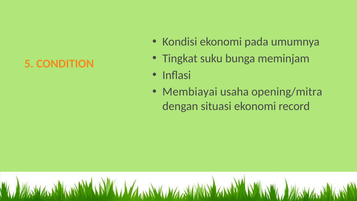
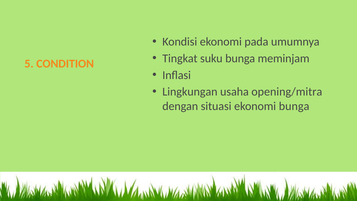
Membiayai: Membiayai -> Lingkungan (190, 92)
ekonomi record: record -> bunga (294, 106)
